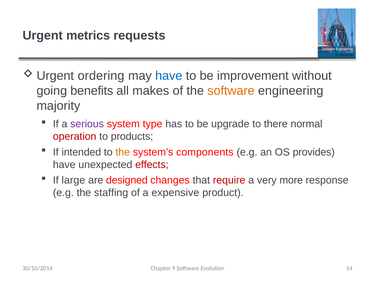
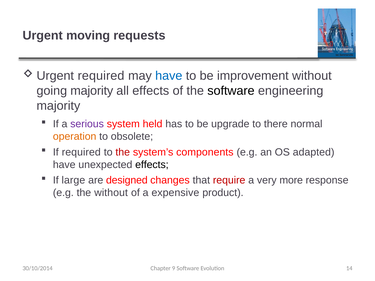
metrics: metrics -> moving (88, 36)
ordering: ordering -> required (101, 76)
going benefits: benefits -> majority (92, 91)
all makes: makes -> effects (151, 91)
software colour: orange -> black (231, 91)
type: type -> held (153, 124)
operation colour: red -> orange (75, 137)
products: products -> obsolete (132, 137)
If intended: intended -> required (81, 152)
the colour: orange -> red (123, 152)
provides: provides -> adapted (314, 152)
effects colour: red -> black (152, 165)
the staffing: staffing -> without (111, 193)
